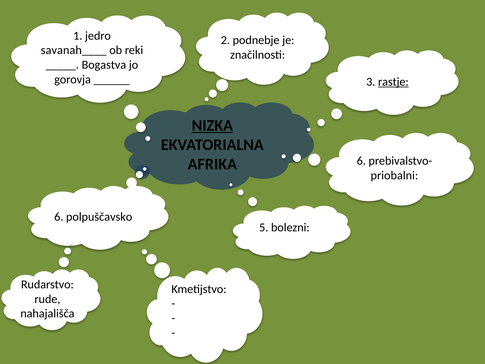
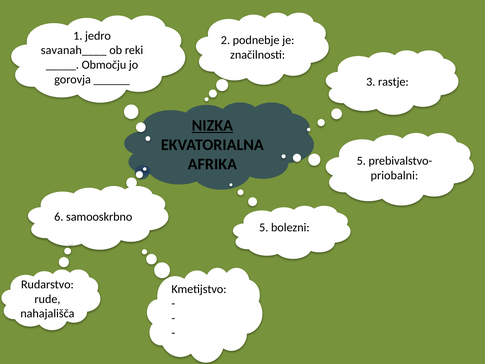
Bogastva: Bogastva -> Območju (104, 65)
rastje underline: present -> none (393, 82)
AFRIKA 6: 6 -> 5 (361, 161)
polpuščavsko: polpuščavsko -> samooskrbno (99, 217)
